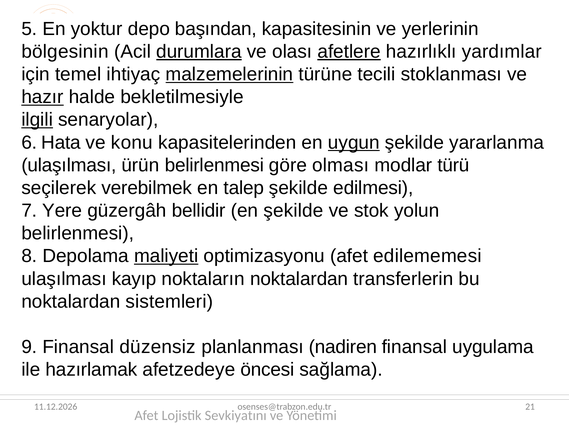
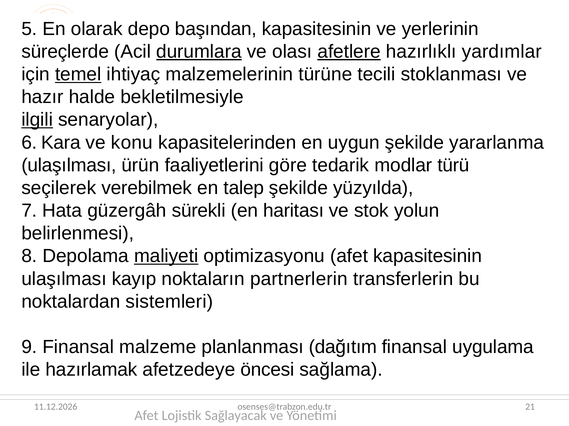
yoktur: yoktur -> olarak (97, 29)
bölgesinin: bölgesinin -> süreçlerde (65, 52)
temel underline: none -> present (78, 74)
malzemelerinin underline: present -> none (229, 74)
hazır underline: present -> none (42, 97)
Hata: Hata -> Kara (61, 143)
uygun underline: present -> none (354, 143)
ürün belirlenmesi: belirlenmesi -> faaliyetlerini (214, 165)
olması: olması -> tedarik (341, 165)
edilmesi: edilmesi -> yüzyılda (373, 188)
Yere: Yere -> Hata (62, 211)
bellidir: bellidir -> sürekli (199, 211)
en şekilde: şekilde -> haritası (294, 211)
afet edilememesi: edilememesi -> kapasitesinin (428, 256)
noktaların noktalardan: noktalardan -> partnerlerin (299, 279)
düzensiz: düzensiz -> malzeme (158, 348)
nadiren: nadiren -> dağıtım (343, 348)
Sevkiyatını: Sevkiyatını -> Sağlayacak (236, 416)
